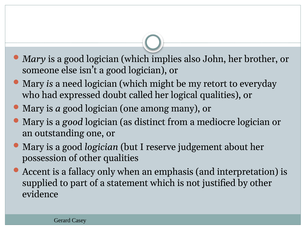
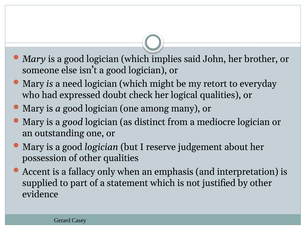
also: also -> said (192, 59)
called: called -> check (141, 95)
